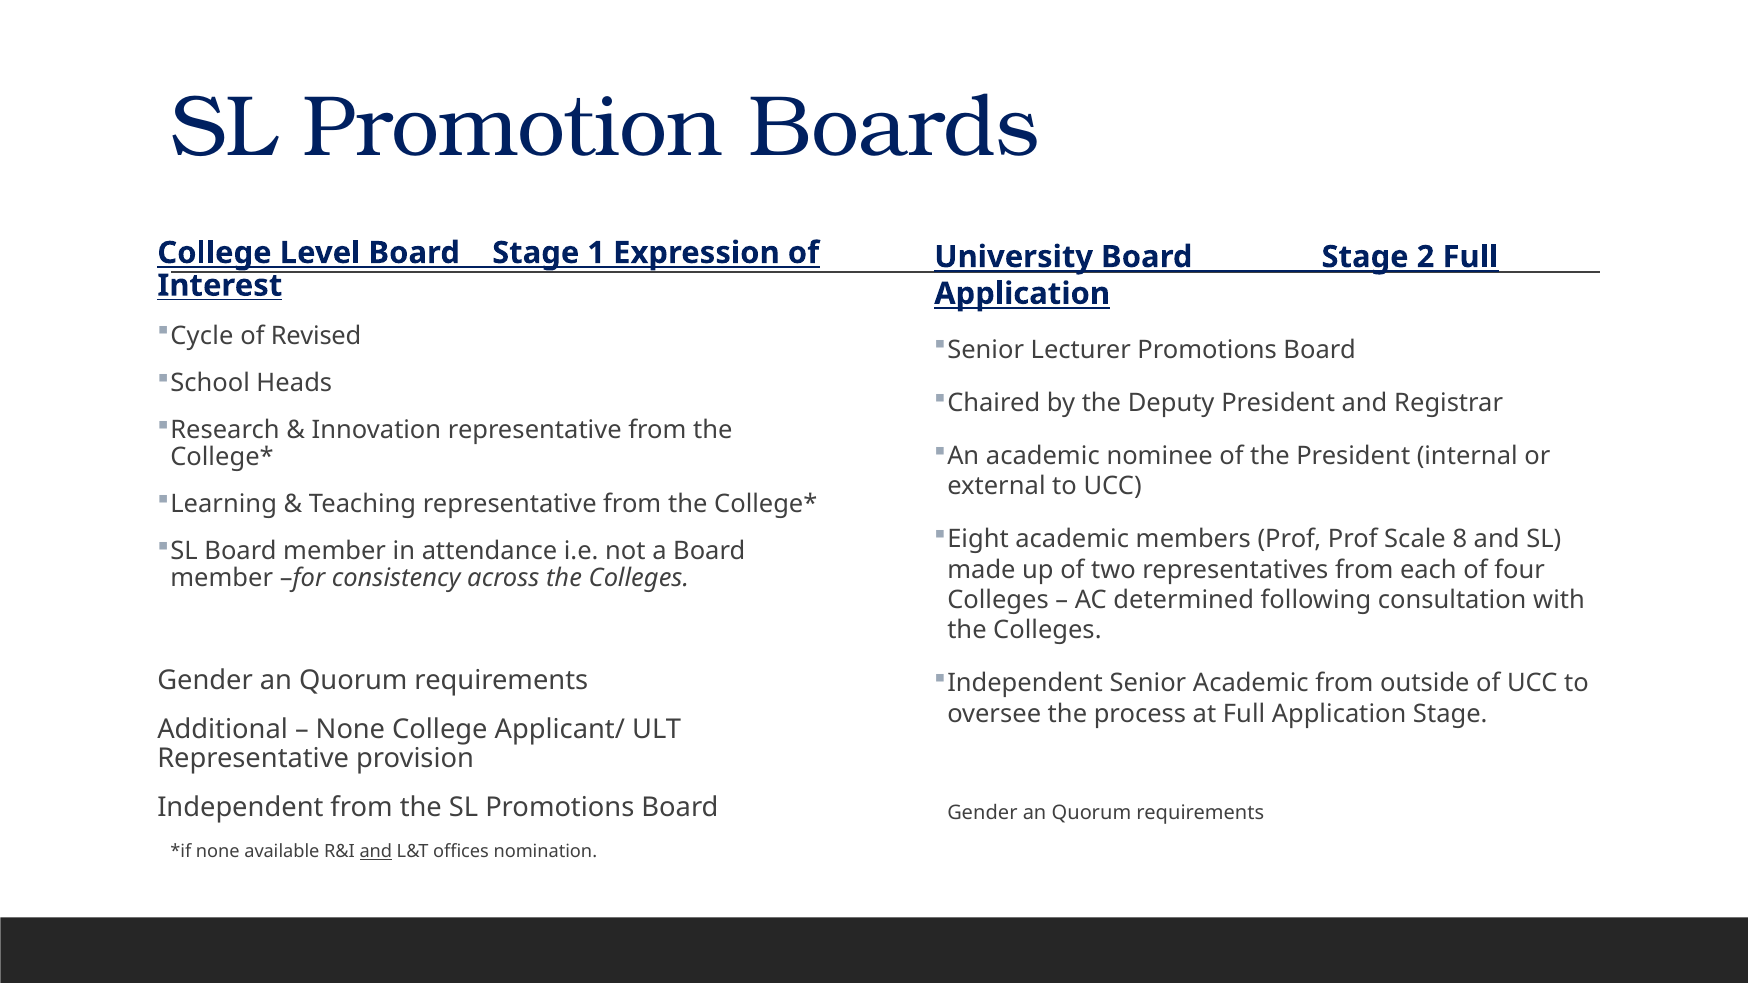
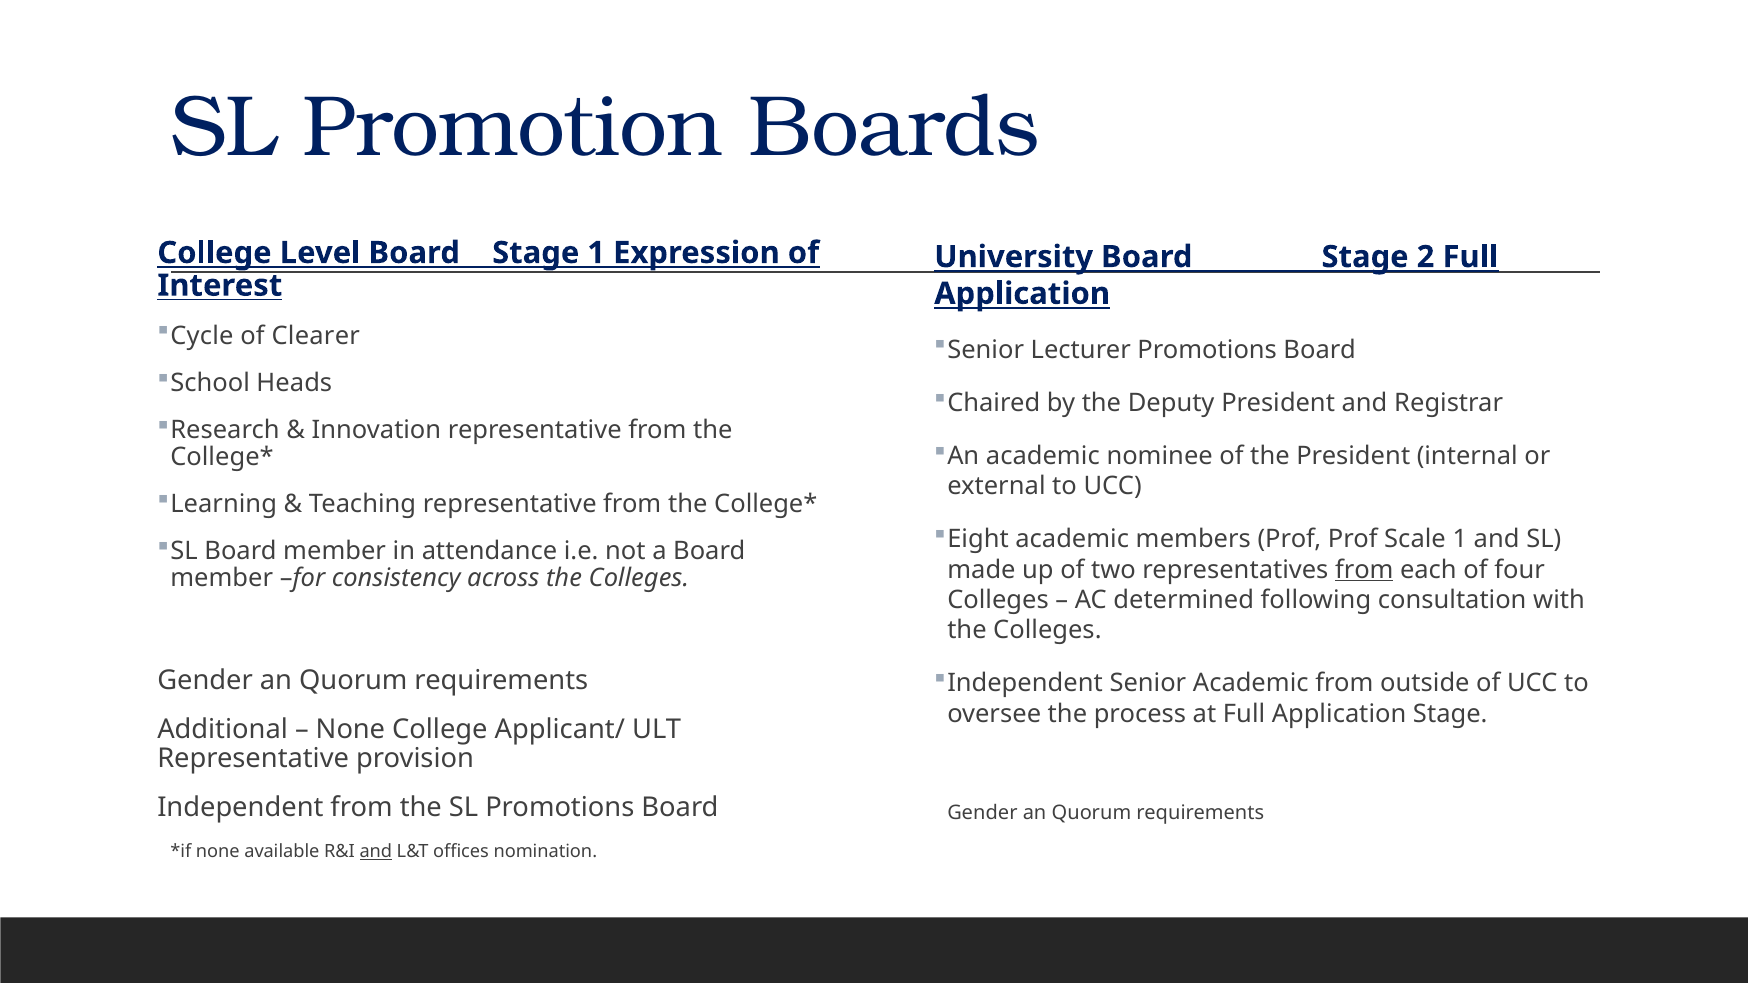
Revised: Revised -> Clearer (316, 336)
Scale 8: 8 -> 1 (1460, 540)
from underline: none -> present (1364, 570)
